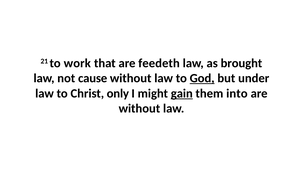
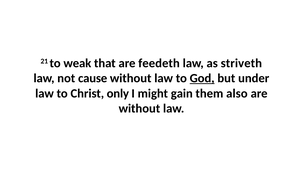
work: work -> weak (77, 63)
brought: brought -> striveth (241, 63)
gain underline: present -> none (182, 94)
into: into -> also (237, 94)
